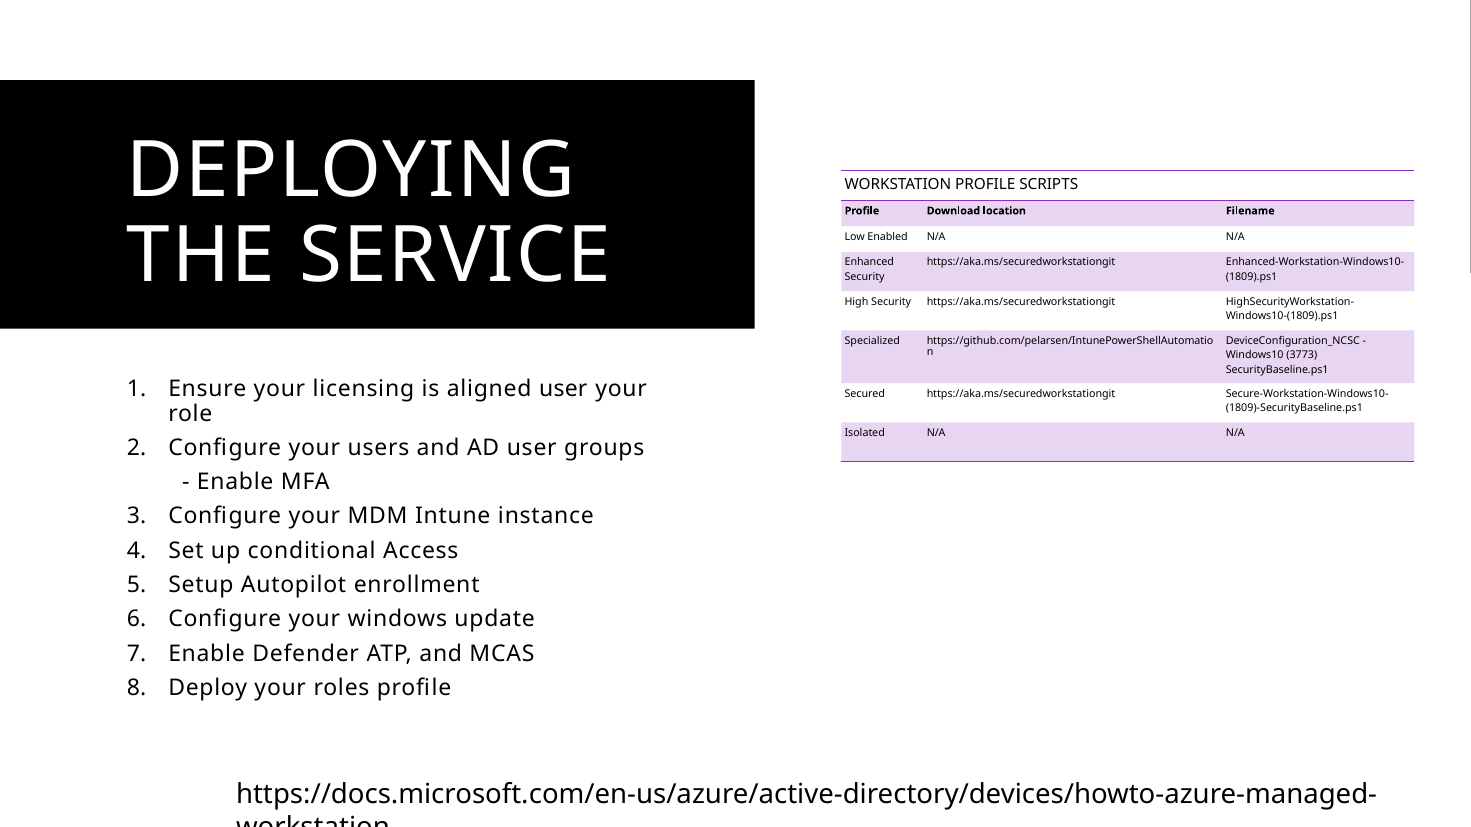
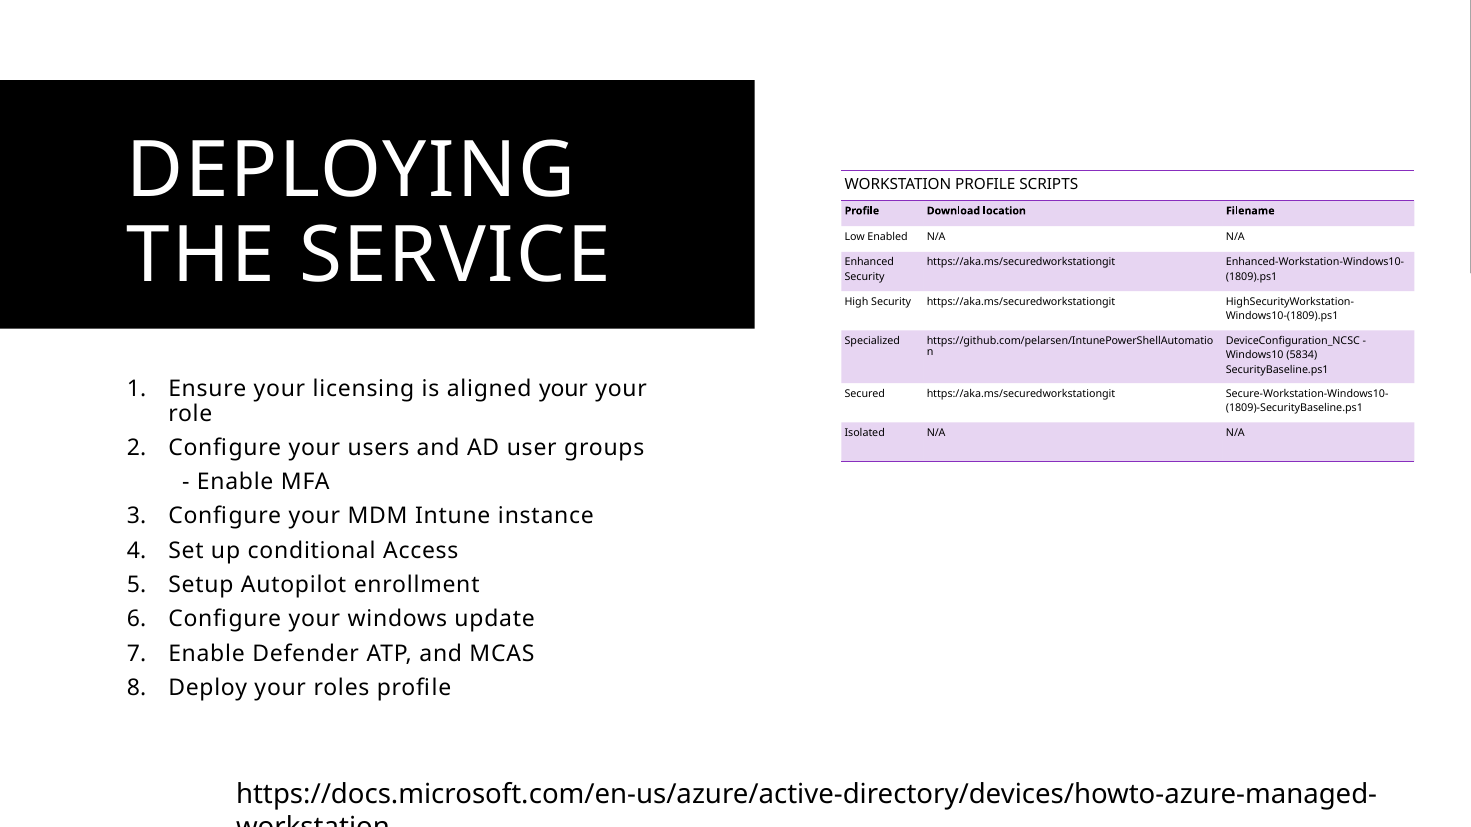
3773: 3773 -> 5834 (1302, 355)
aligned user: user -> your (564, 389)
